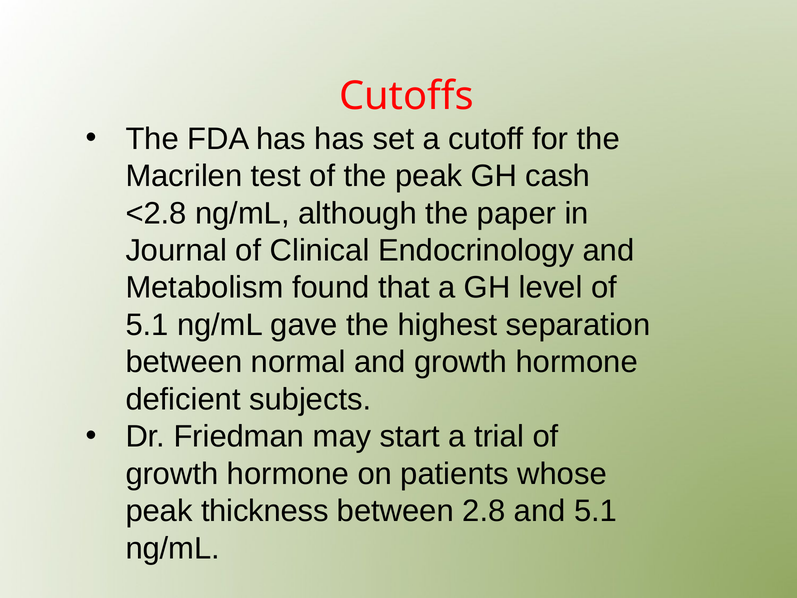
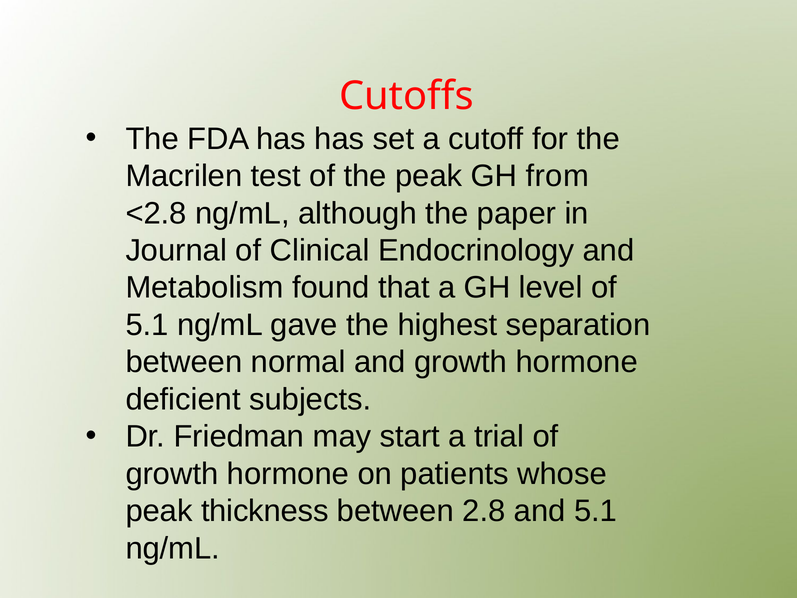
cash: cash -> from (557, 176)
